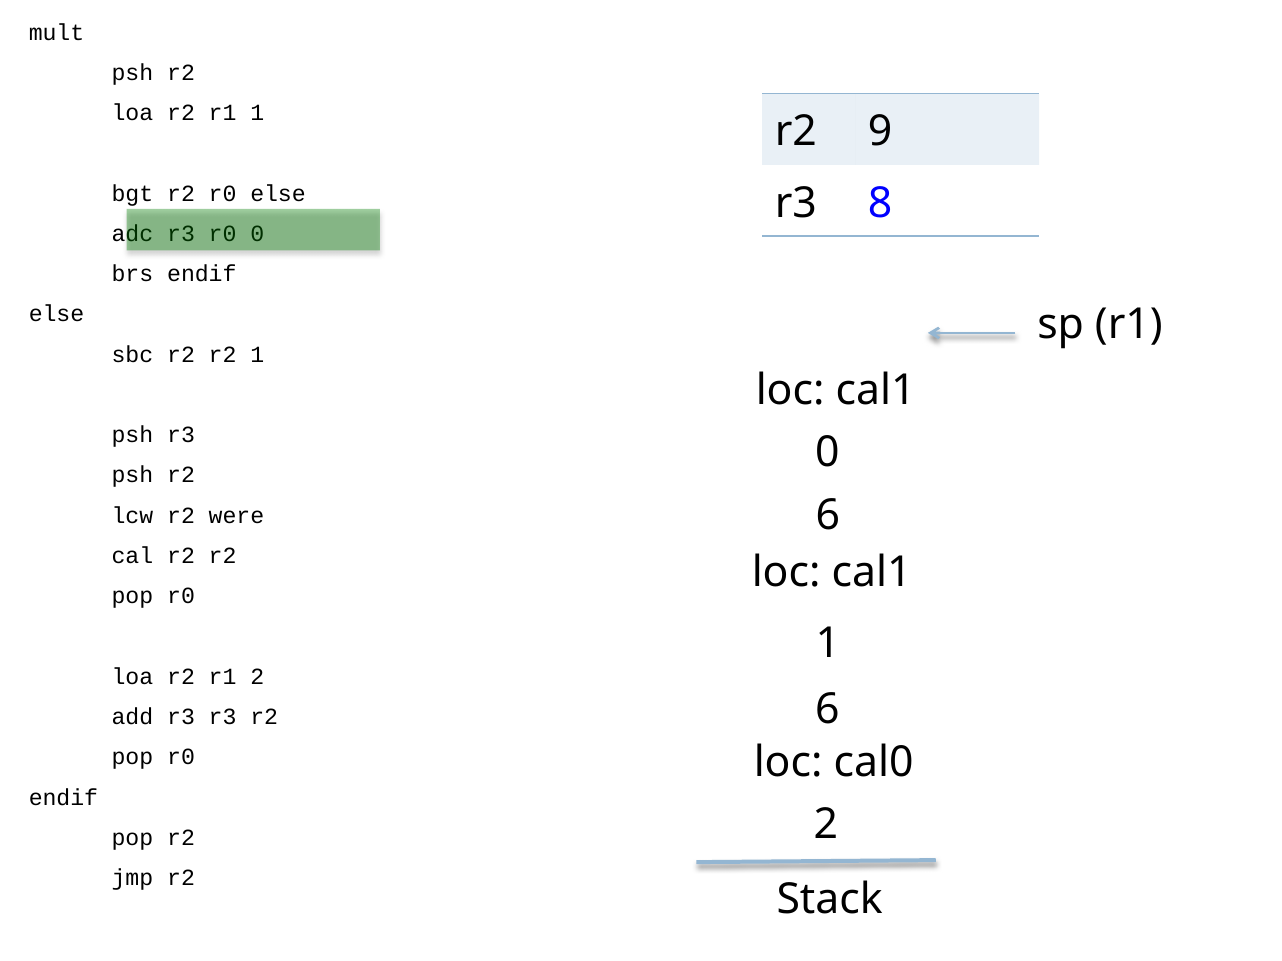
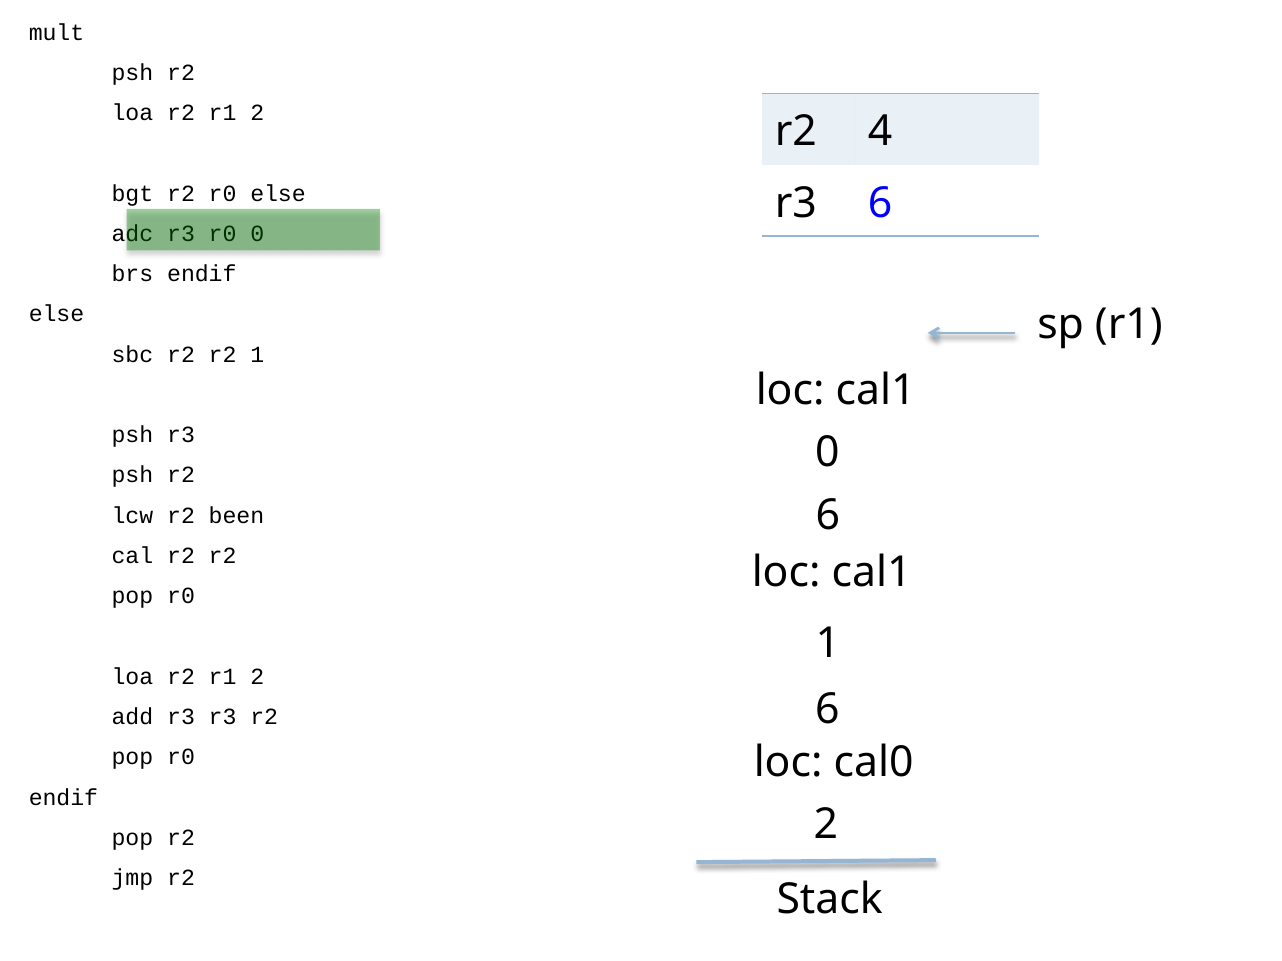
1: 1 -> 2 (257, 113)
9: 9 -> 4 (880, 132)
r3 8: 8 -> 6 (880, 203)
were: were -> been (236, 516)
